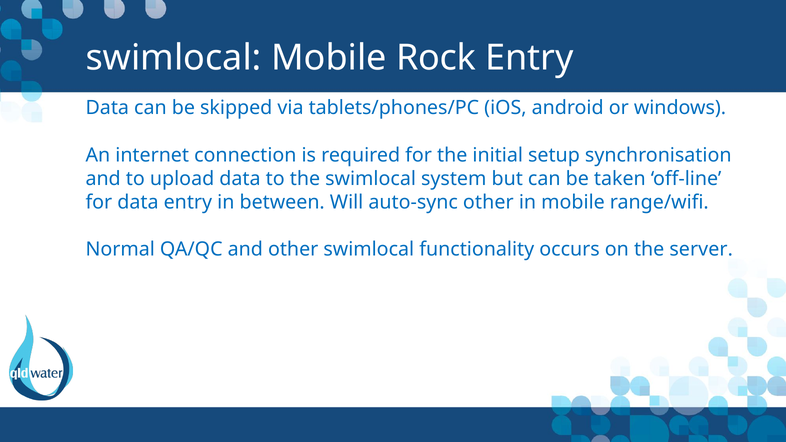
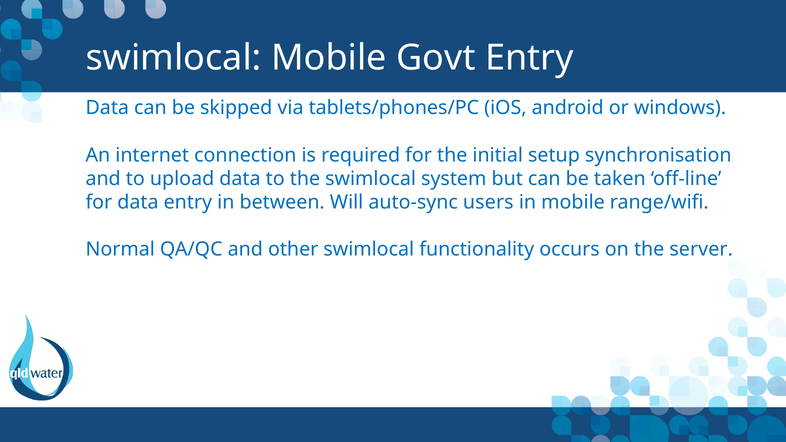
Rock: Rock -> Govt (436, 58)
auto-sync other: other -> users (488, 202)
